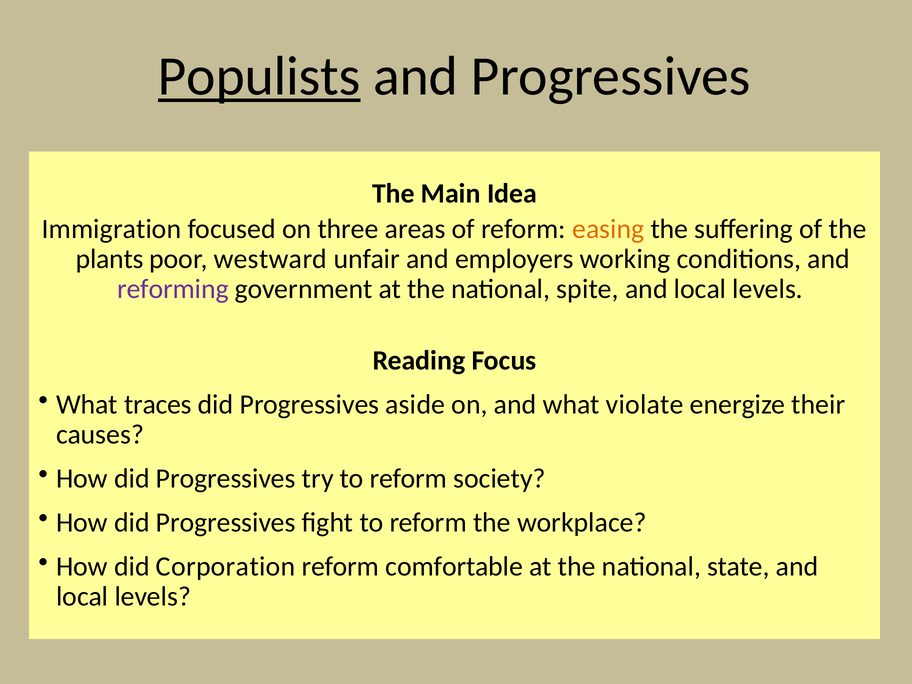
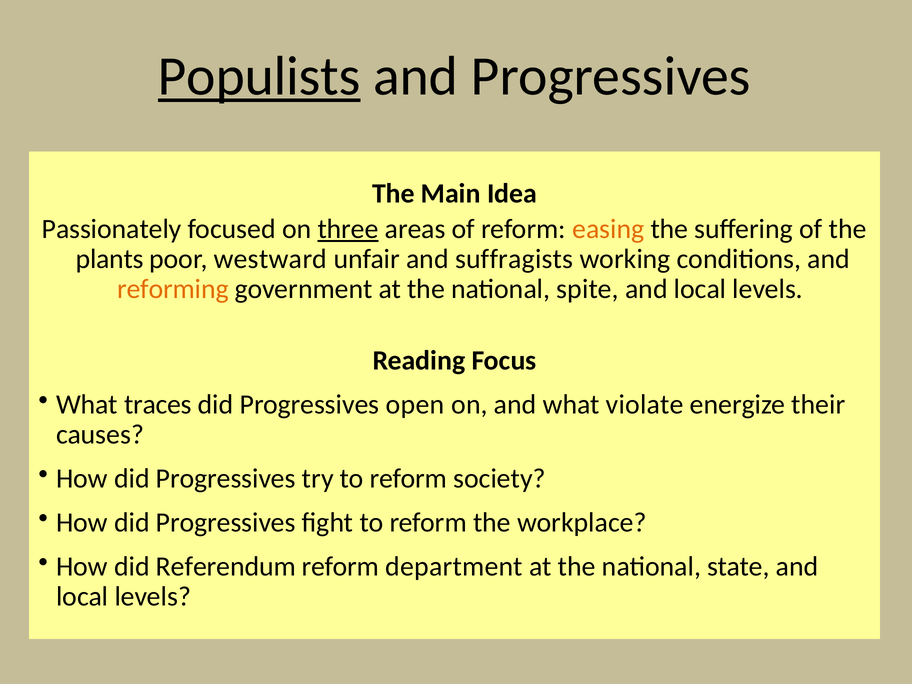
Immigration: Immigration -> Passionately (112, 229)
three underline: none -> present (348, 229)
employers: employers -> suffragists (514, 259)
reforming colour: purple -> orange (173, 289)
aside: aside -> open (415, 404)
Corporation: Corporation -> Referendum (226, 567)
comfortable: comfortable -> department (454, 567)
